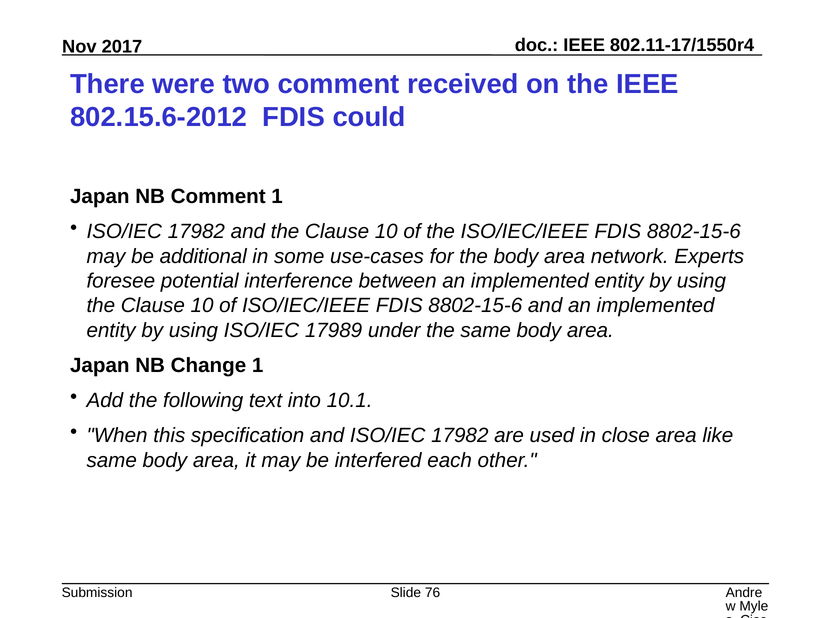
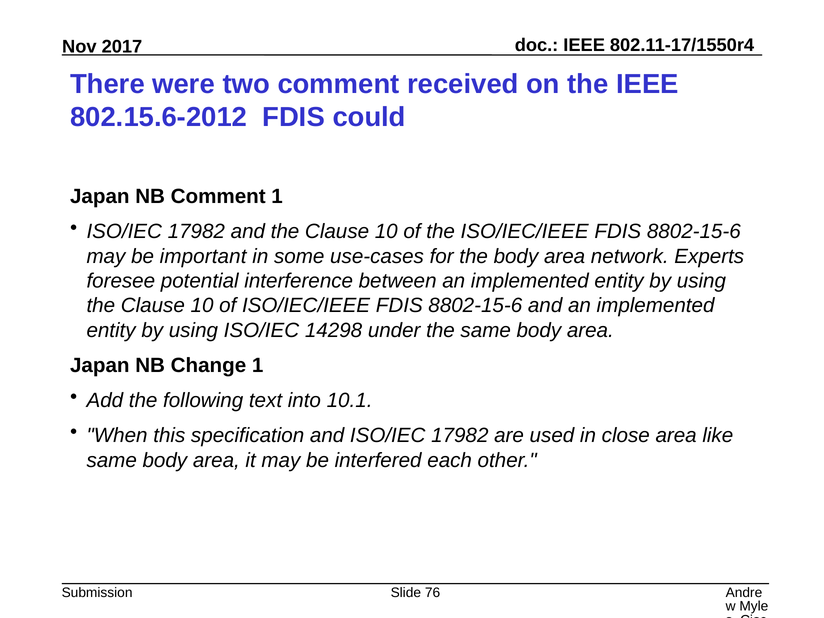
additional: additional -> important (203, 256)
17989: 17989 -> 14298 (334, 330)
